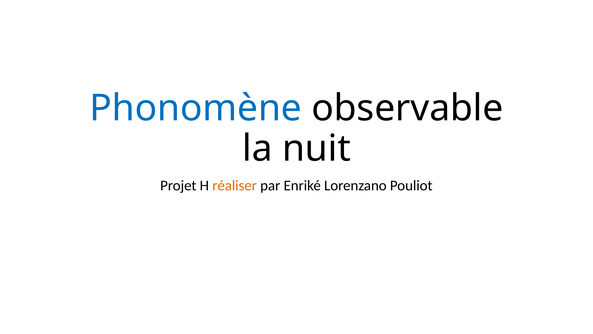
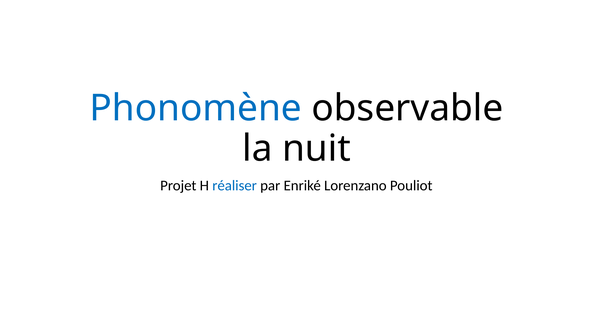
réaliser colour: orange -> blue (235, 185)
